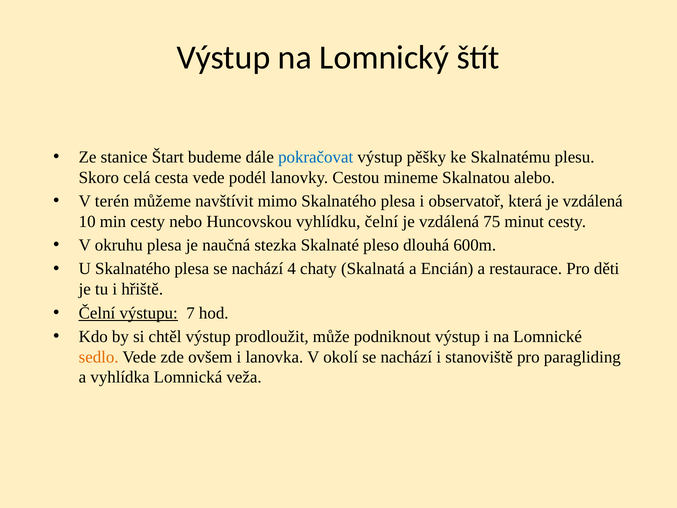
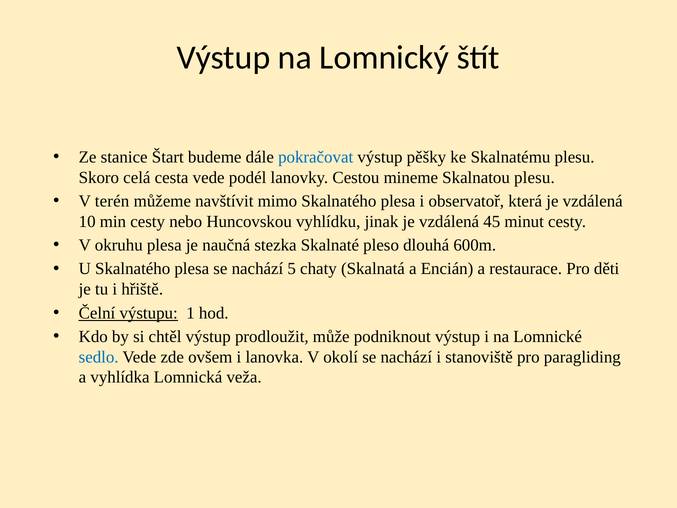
Skalnatou alebo: alebo -> plesu (534, 177)
vyhlídku čelní: čelní -> jinak (382, 221)
75: 75 -> 45 (492, 221)
4: 4 -> 5 (292, 269)
7: 7 -> 1 (191, 313)
sedlo colour: orange -> blue (99, 357)
